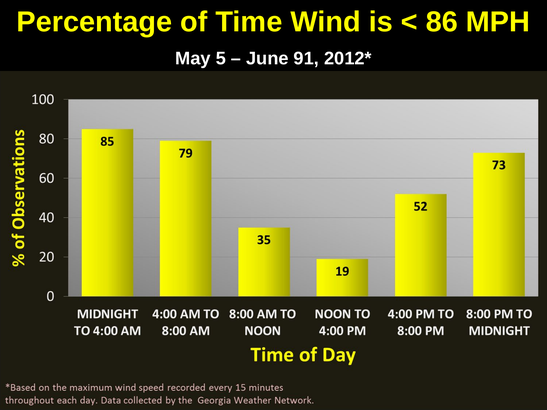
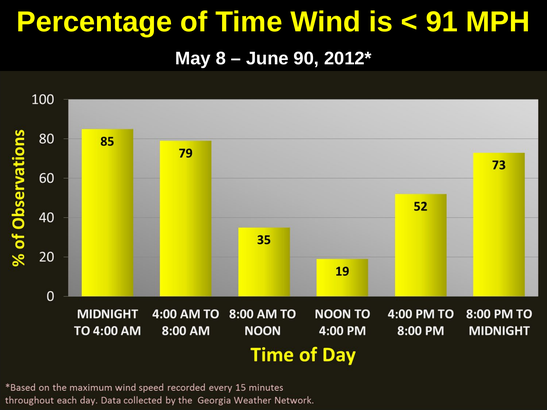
86: 86 -> 91 (442, 22)
5: 5 -> 8 (221, 59)
91: 91 -> 90 (306, 59)
